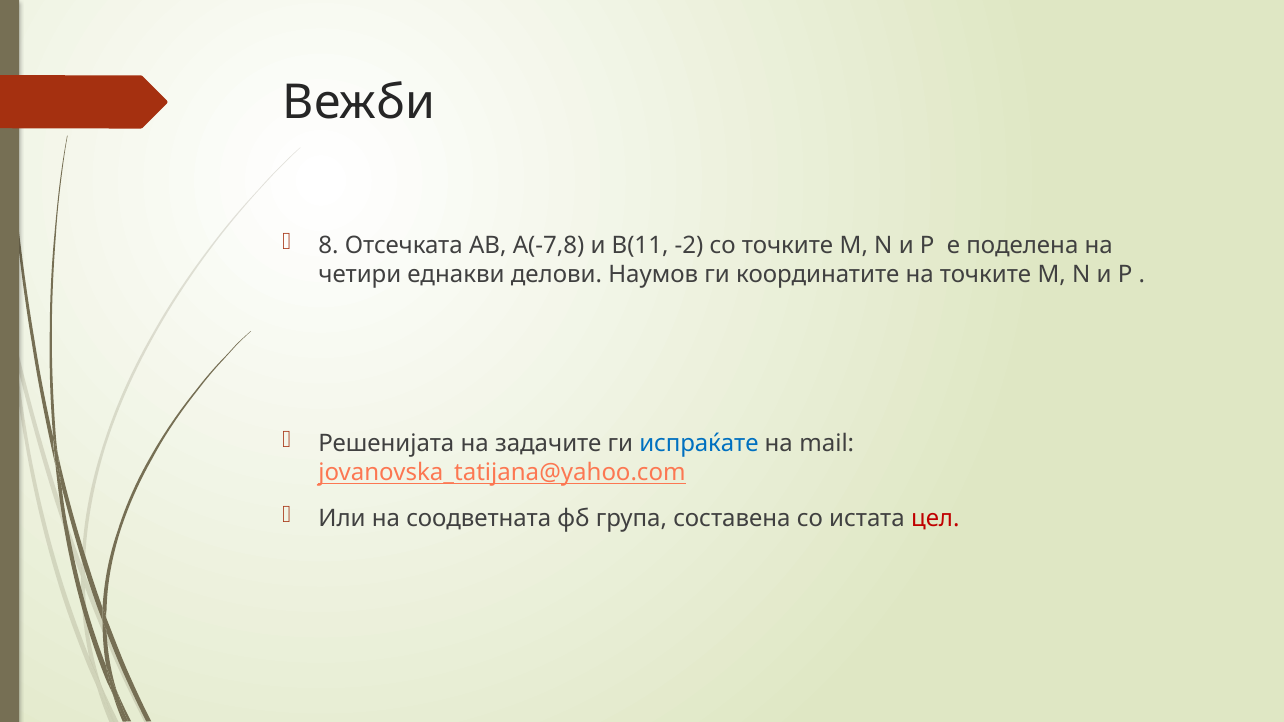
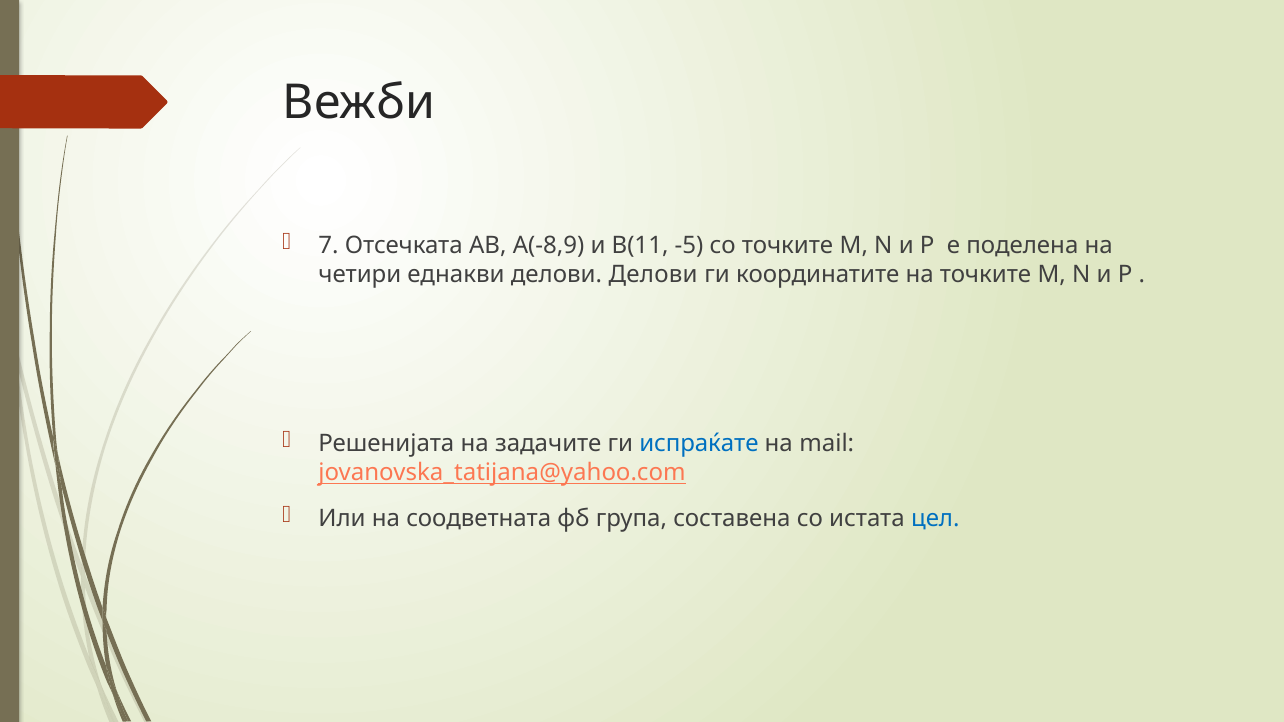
8: 8 -> 7 (329, 246)
А(-7,8: А(-7,8 -> А(-8,9 (549, 246)
-2: -2 -> -5 (689, 246)
делови Наумов: Наумов -> Делови (653, 275)
цел colour: red -> blue (935, 519)
